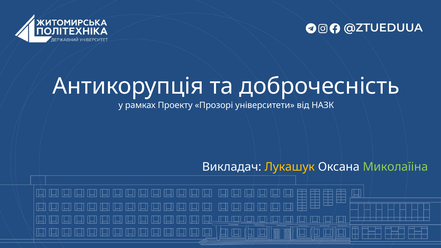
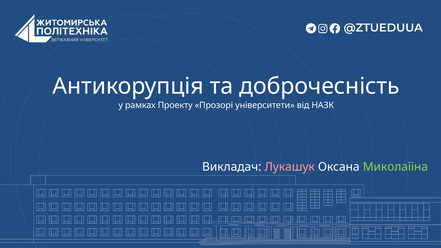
Лукашук colour: yellow -> pink (290, 167)
